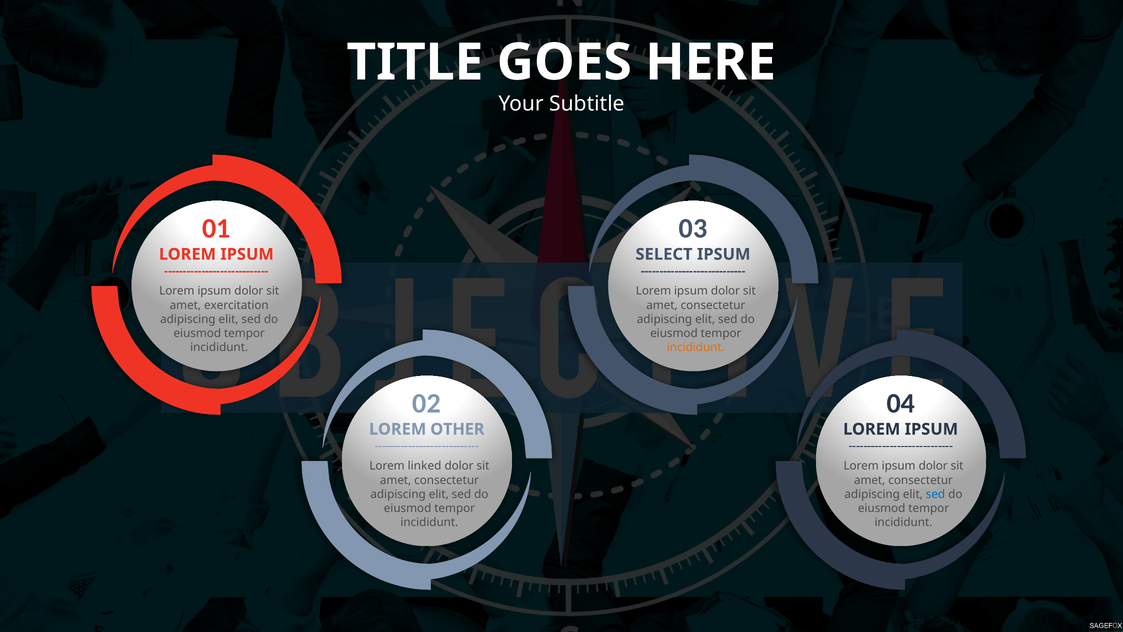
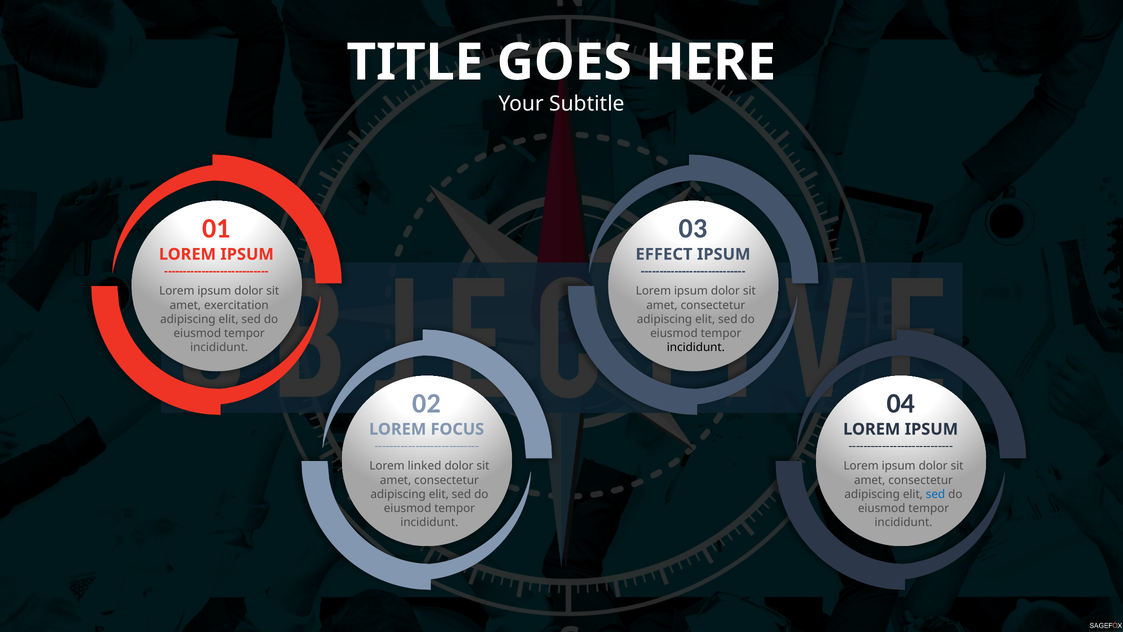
SELECT: SELECT -> EFFECT (664, 254)
incididunt colour: orange -> black (696, 347)
OTHER: OTHER -> FOCUS (457, 429)
